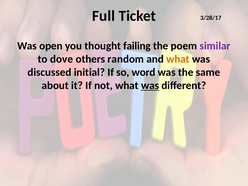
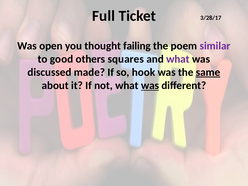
dove: dove -> good (62, 59)
random: random -> squares (126, 59)
what colour: orange -> purple (178, 59)
initial: initial -> made (89, 72)
word: word -> hook (144, 72)
same underline: none -> present (208, 72)
